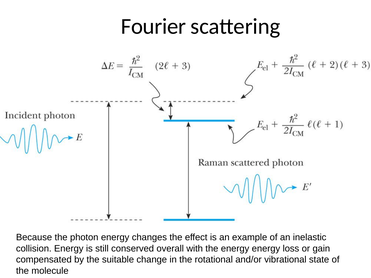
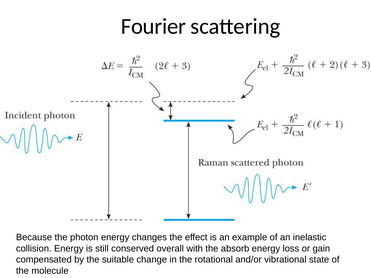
the energy: energy -> absorb (235, 249)
